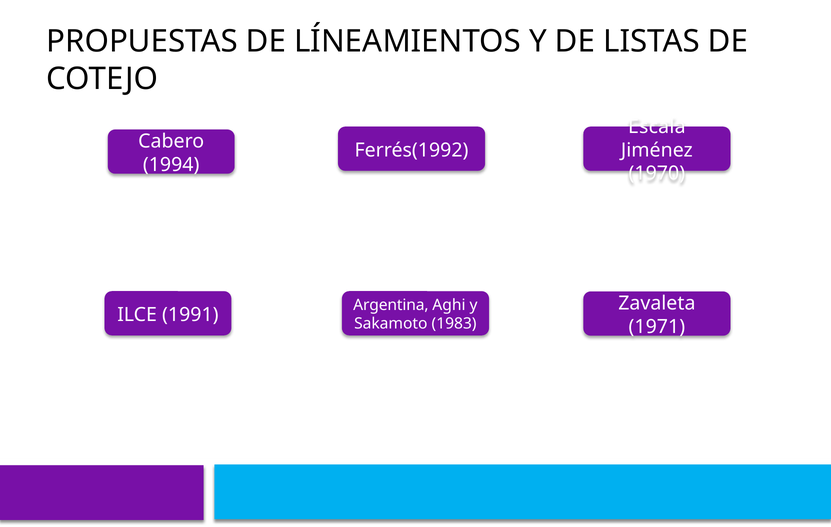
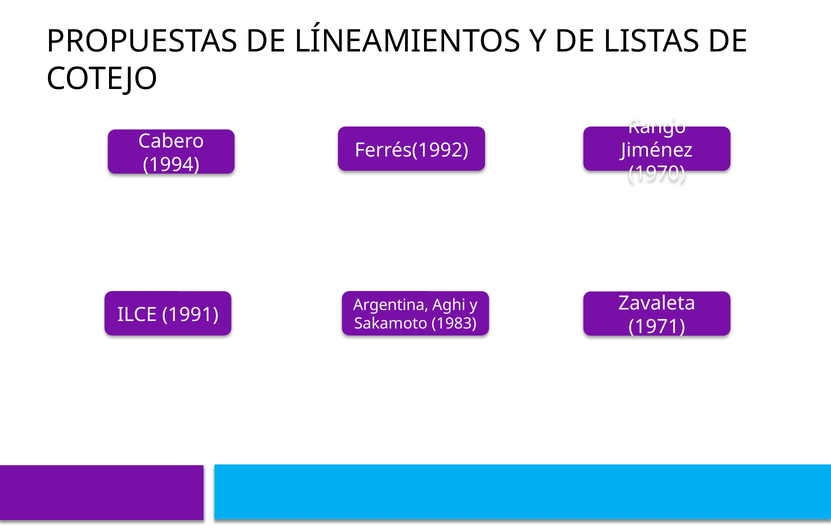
Escala: Escala -> Rango (657, 127)
